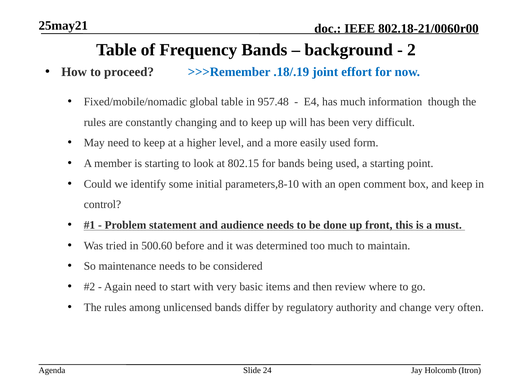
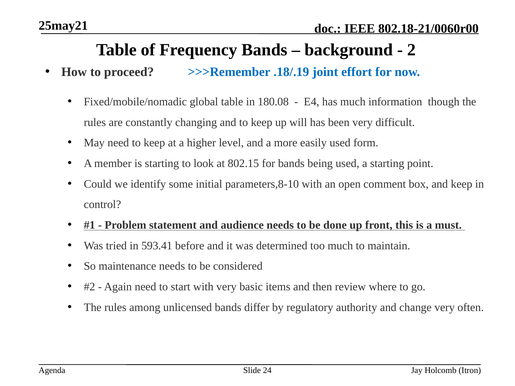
957.48: 957.48 -> 180.08 (273, 102)
500.60: 500.60 -> 593.41 (157, 246)
